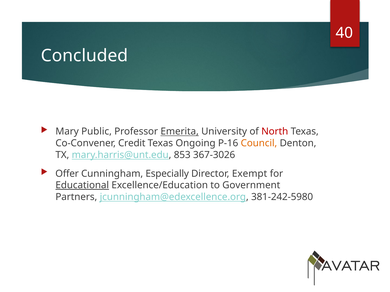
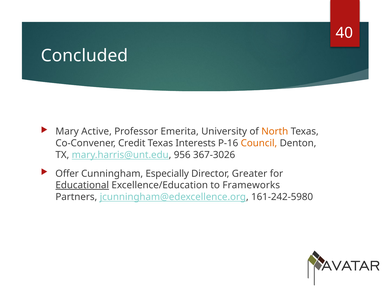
Public: Public -> Active (97, 132)
Emerita underline: present -> none (180, 132)
North colour: red -> orange (275, 132)
Ongoing: Ongoing -> Interests (196, 143)
853: 853 -> 956 (182, 155)
Exempt: Exempt -> Greater (250, 174)
Government: Government -> Frameworks (251, 186)
381-242-5980: 381-242-5980 -> 161-242-5980 (282, 197)
